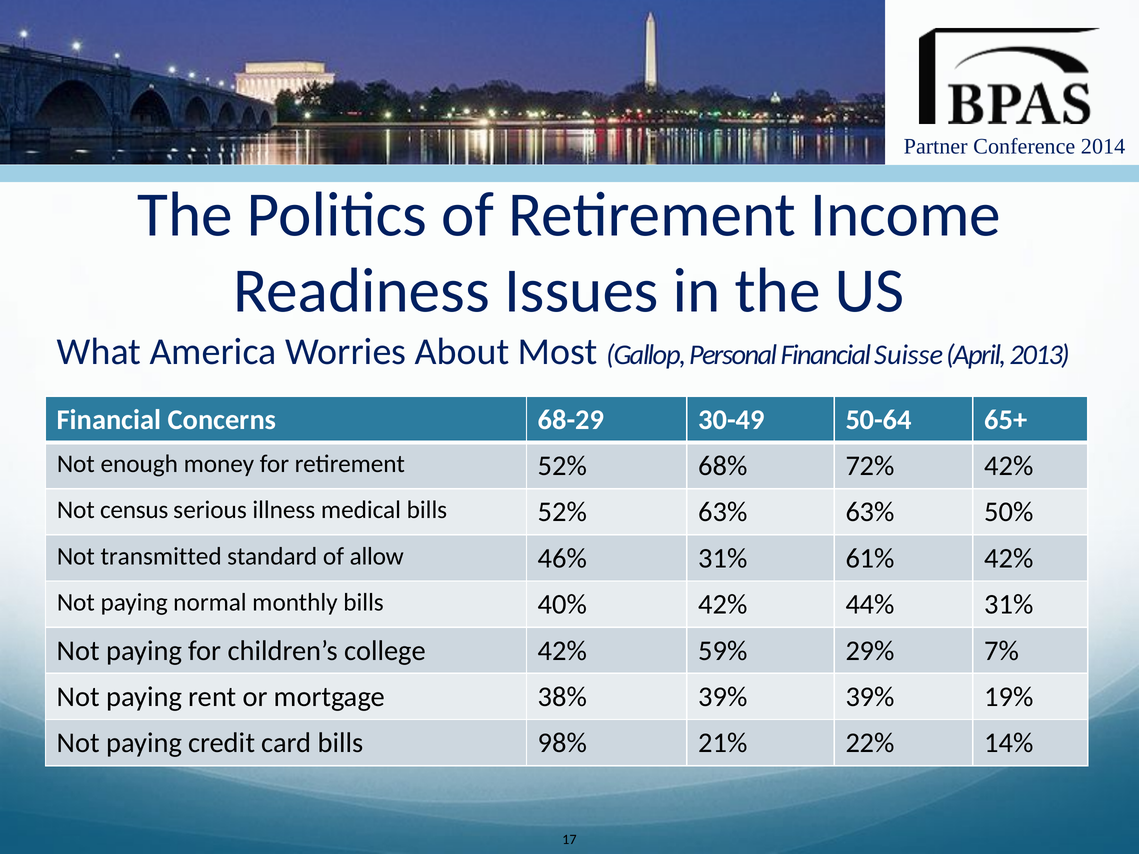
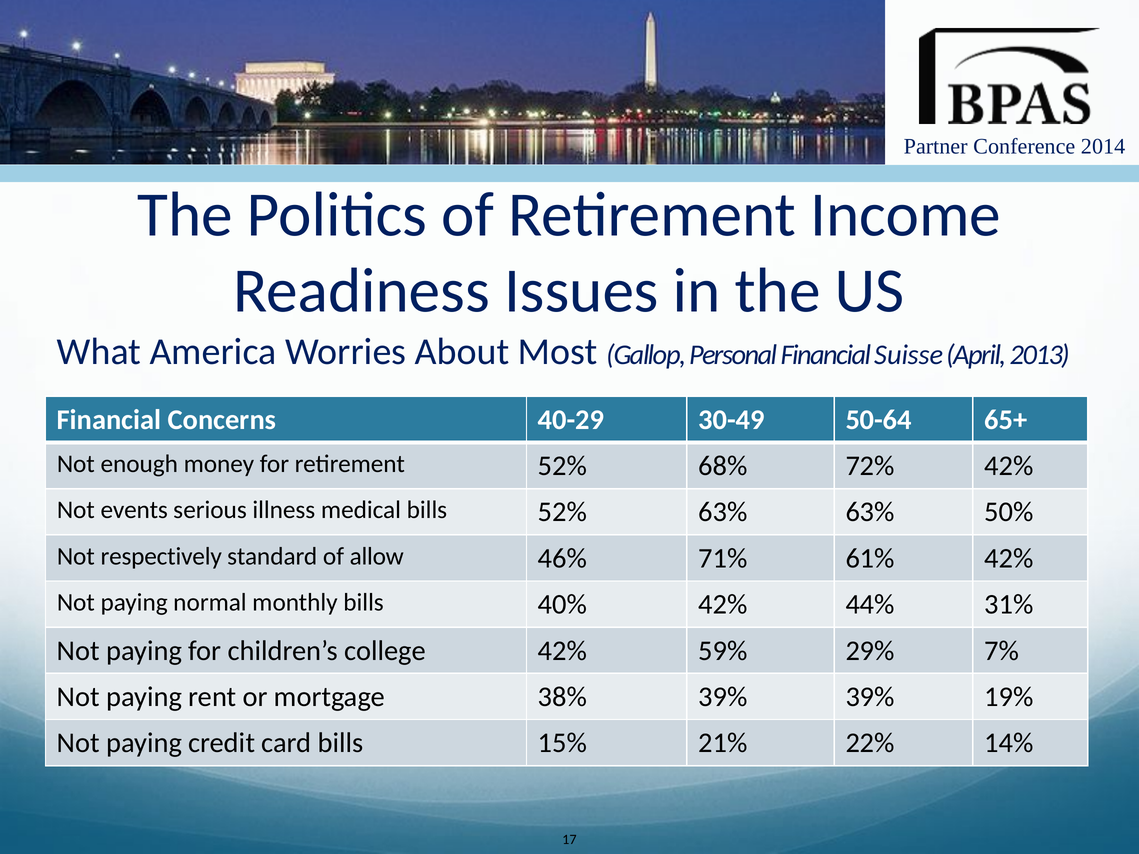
68-29: 68-29 -> 40-29 (571, 420)
census: census -> events (134, 510)
transmitted: transmitted -> respectively (161, 556)
46% 31%: 31% -> 71% (723, 558)
98%: 98% -> 15% (563, 743)
